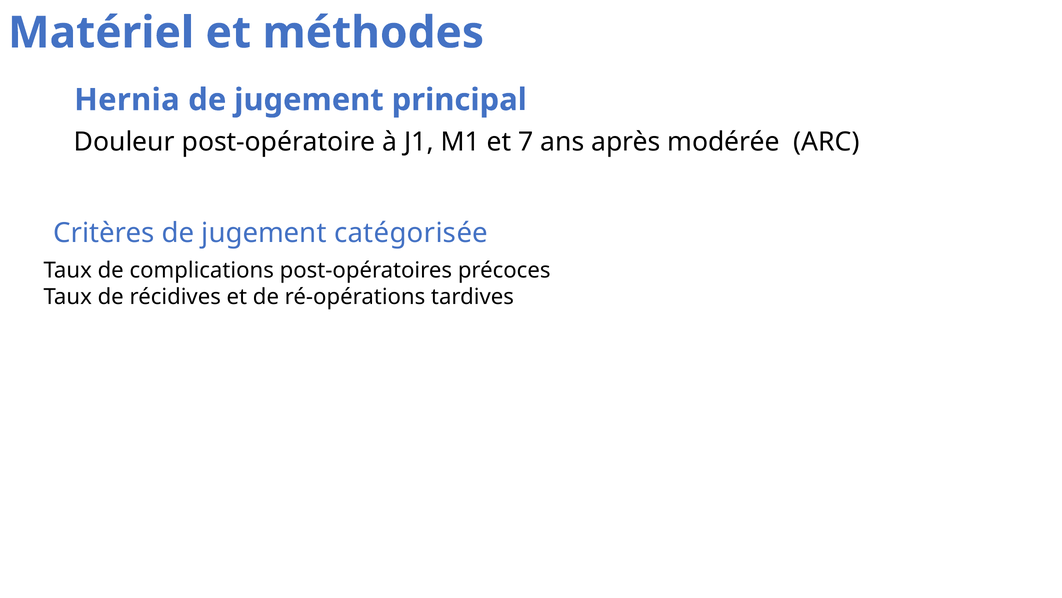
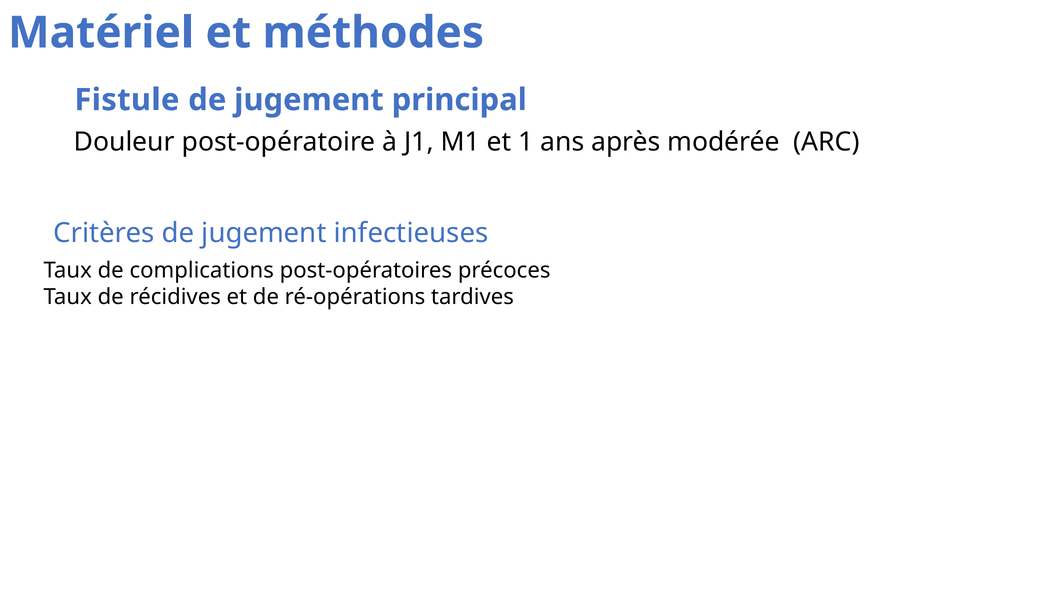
Hernia: Hernia -> Fistule (127, 100)
7: 7 -> 1 (526, 142)
catégorisée: catégorisée -> infectieuses (411, 233)
